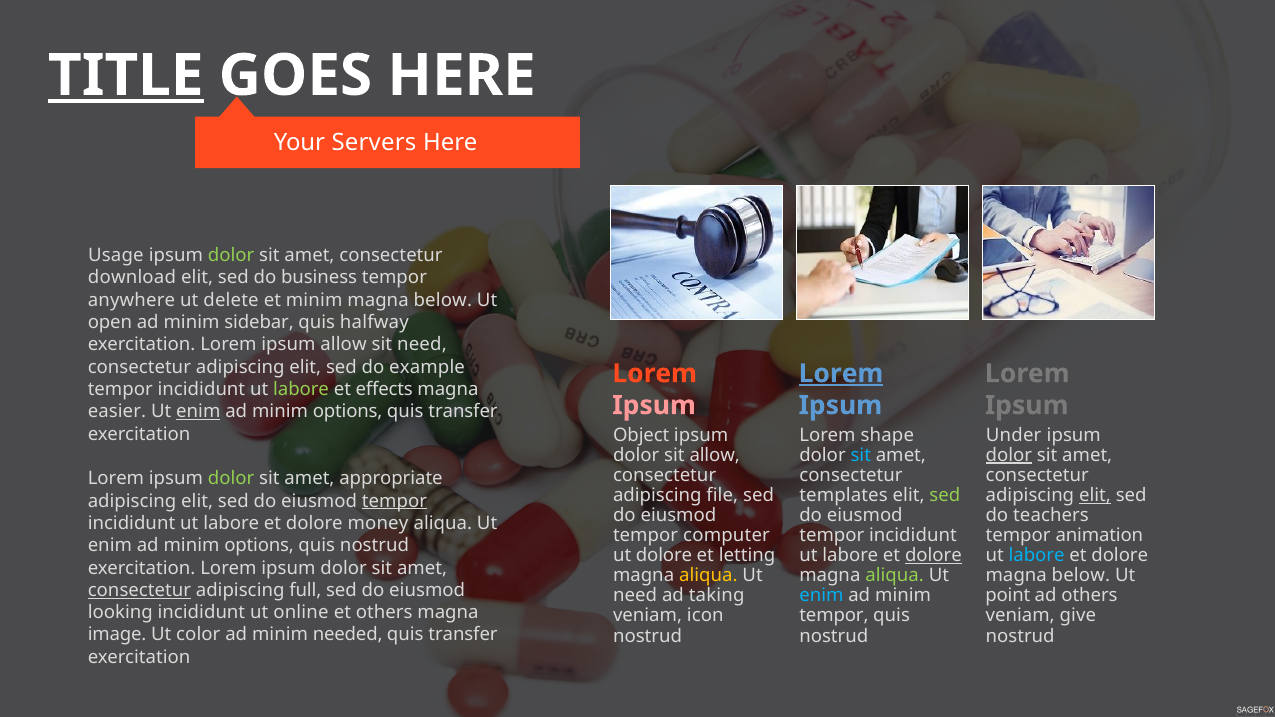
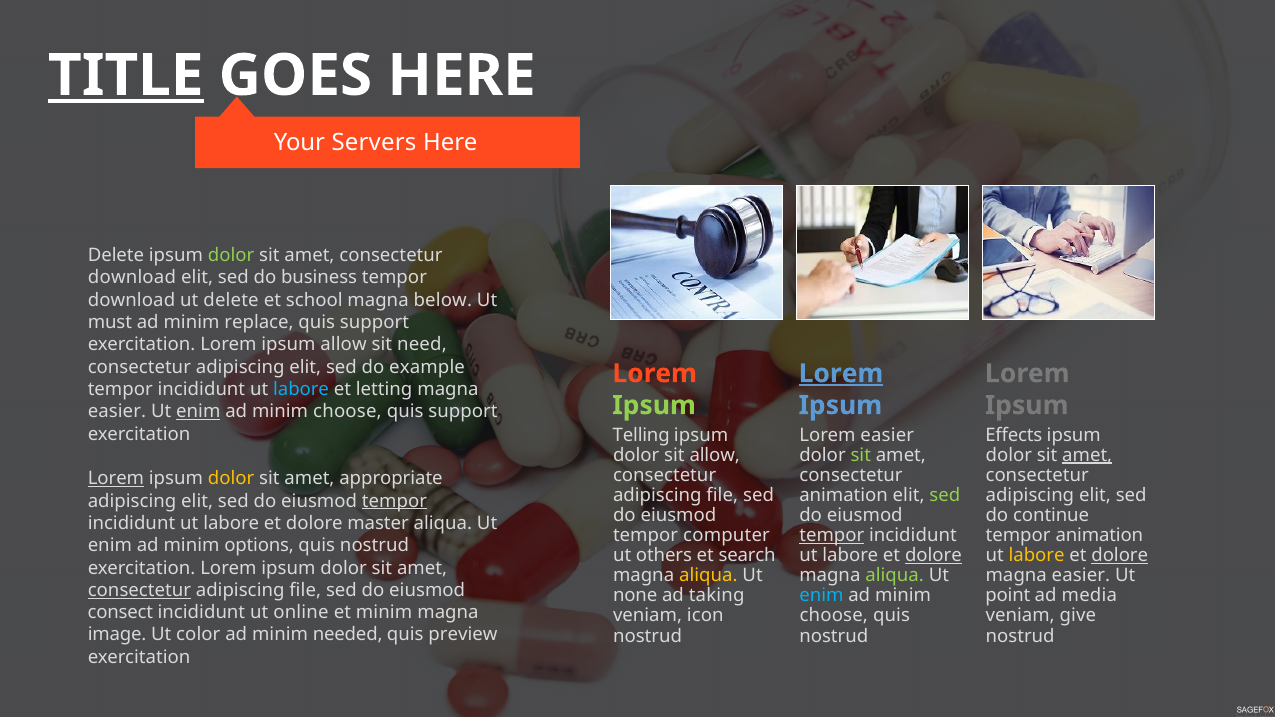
Usage: Usage -> Delete (116, 255)
anywhere: anywhere -> download (131, 300)
et minim: minim -> school (314, 300)
open: open -> must (110, 322)
sidebar: sidebar -> replace (259, 322)
halfway: halfway -> support (374, 322)
labore colour: light green -> light blue (301, 389)
effects: effects -> letting (384, 389)
Ipsum colour: pink -> light green (654, 405)
options: options -> choose (347, 412)
transfer: transfer -> support (463, 412)
Object: Object -> Telling (641, 435)
Lorem shape: shape -> easier (887, 435)
Under: Under -> Effects (1014, 435)
sit colour: light blue -> light green (861, 455)
dolor underline: present -> none (1009, 455)
amet underline: none -> present (1087, 455)
Lorem underline: none -> present (116, 479)
dolor colour: light green -> yellow (231, 479)
templates: templates -> animation (844, 495)
elit underline: present -> none (1095, 495)
teachers: teachers -> continue (1051, 515)
money: money -> master (378, 523)
tempor underline: none -> present (832, 536)
ut dolore: dolore -> others (664, 556)
letting: letting -> search (747, 556)
labore colour: light blue -> yellow (1037, 556)
dolore underline: none -> present (1120, 556)
below: below -> easier (1081, 576)
full: full -> file (305, 590)
need: need -> none (635, 596)
ad others: others -> media (1089, 596)
looking: looking -> consect (120, 613)
et others: others -> minim (384, 613)
tempor: tempor -> choose (834, 616)
transfer: transfer -> preview (463, 635)
